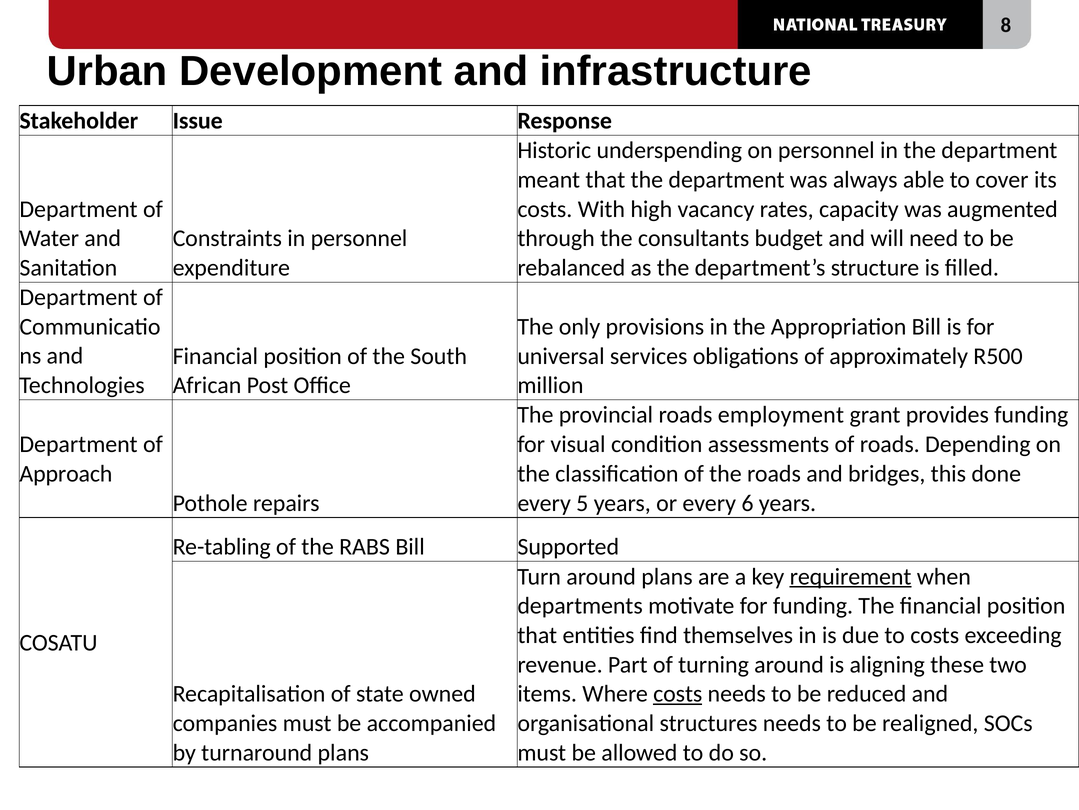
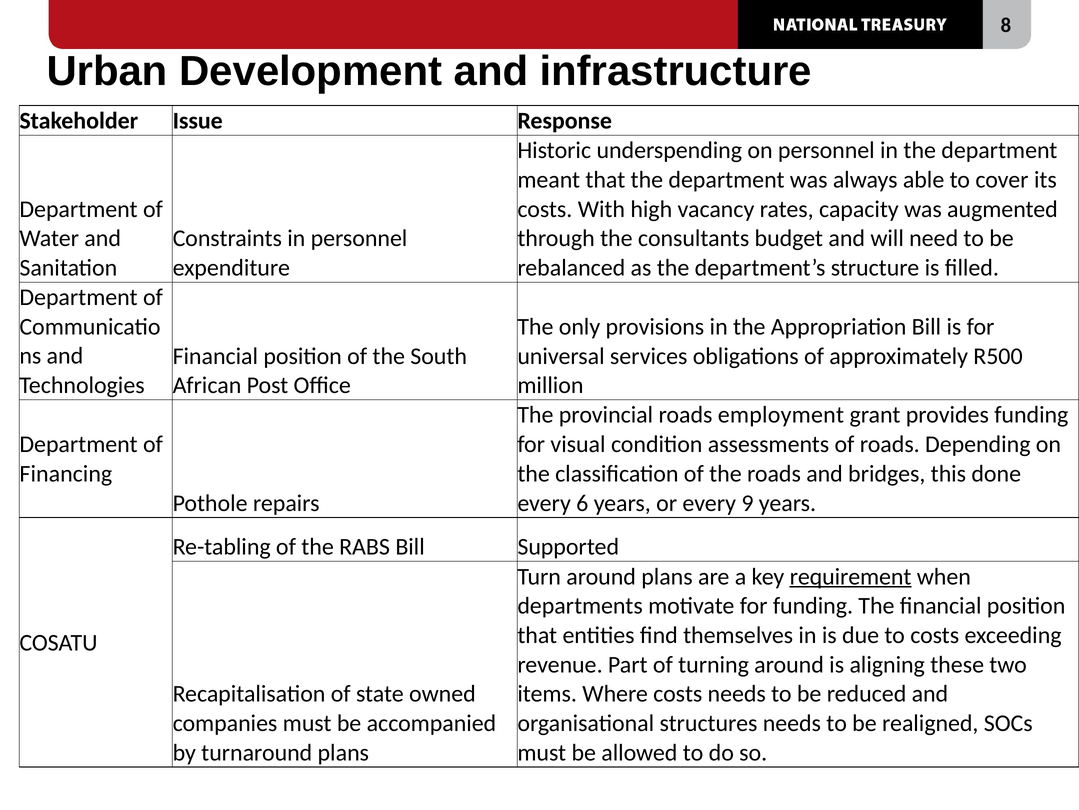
Approach: Approach -> Financing (66, 473)
5: 5 -> 6 (582, 503)
6: 6 -> 9 (747, 503)
costs underline: present -> none (678, 693)
